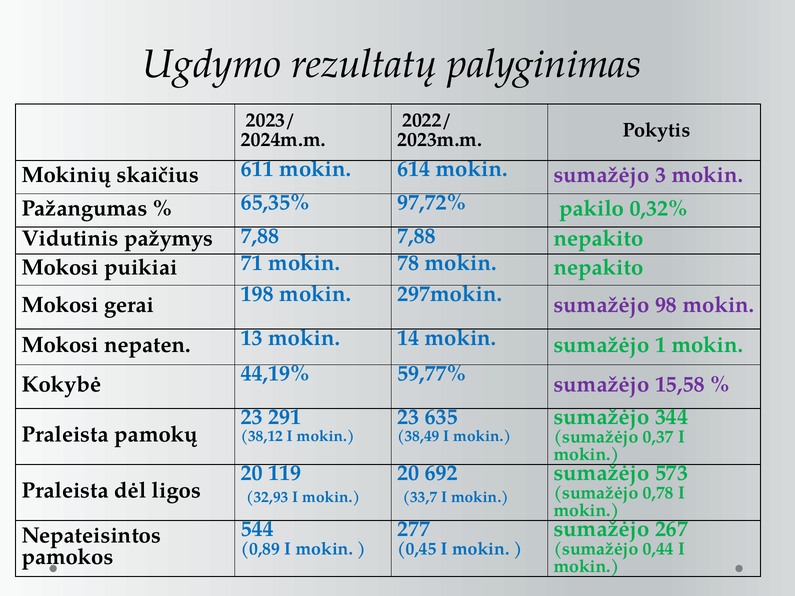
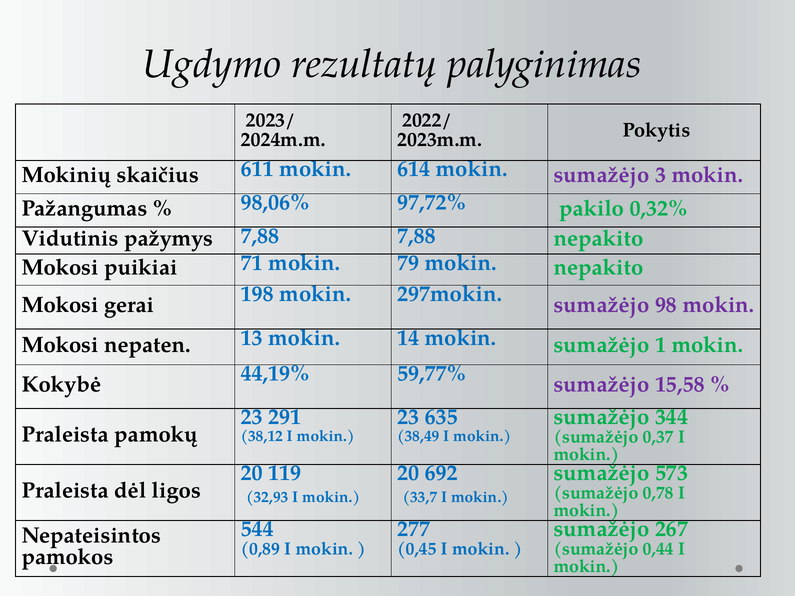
65,35%: 65,35% -> 98,06% (275, 202)
78: 78 -> 79 (408, 263)
